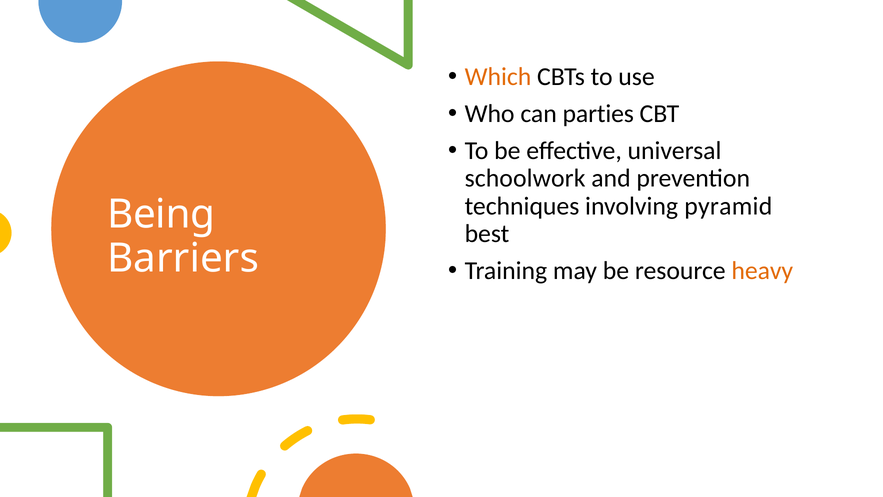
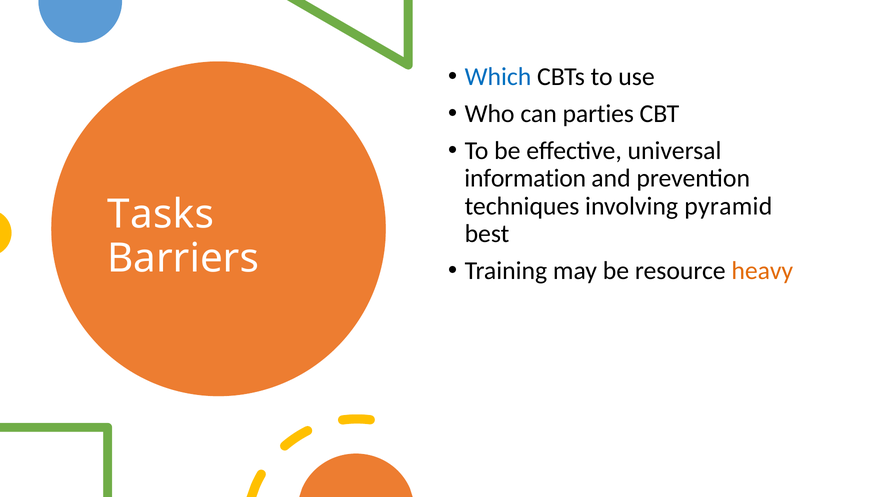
Which colour: orange -> blue (498, 76)
schoolwork: schoolwork -> information (525, 178)
Being: Being -> Tasks (161, 214)
